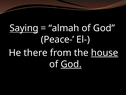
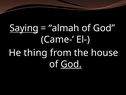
Peace-: Peace- -> Came- (57, 39)
there: there -> thing (35, 53)
house underline: present -> none (105, 53)
